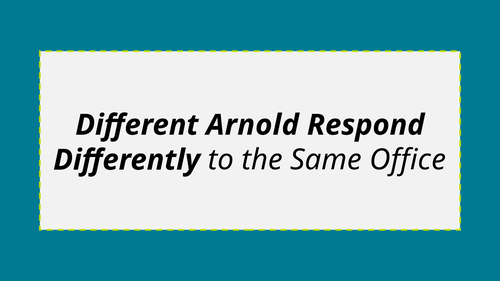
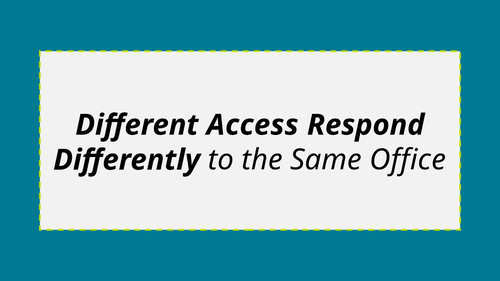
Arnold: Arnold -> Access (253, 125)
